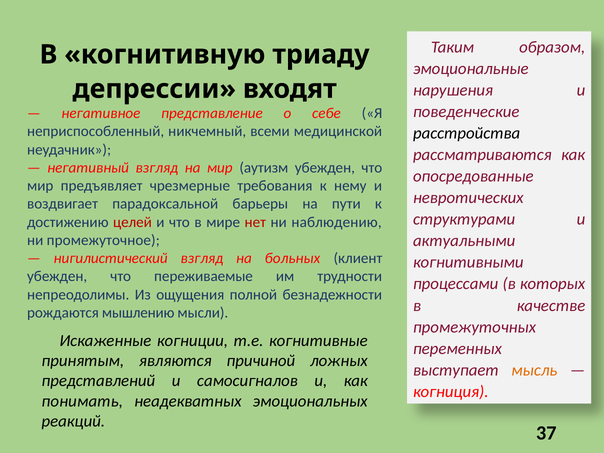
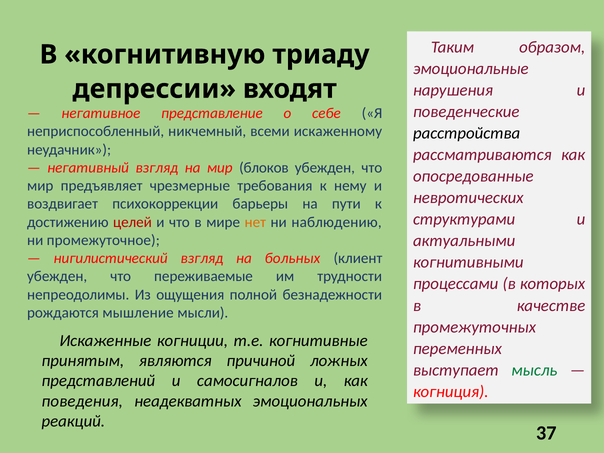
медицинской: медицинской -> искаженному (338, 131)
аутизм: аутизм -> блоков (264, 168)
парадоксальной: парадоксальной -> психокоррекции (165, 204)
нет colour: red -> orange (255, 222)
мышлению: мышлению -> мышление (138, 313)
мысль colour: orange -> green (534, 370)
понимать: понимать -> поведения (82, 401)
